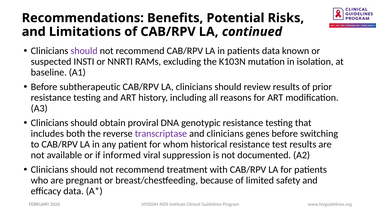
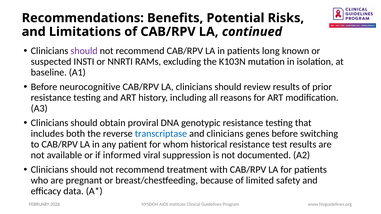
patients data: data -> long (271, 51)
subtherapeutic: subtherapeutic -> neurocognitive (90, 87)
transcriptase colour: purple -> blue (161, 134)
